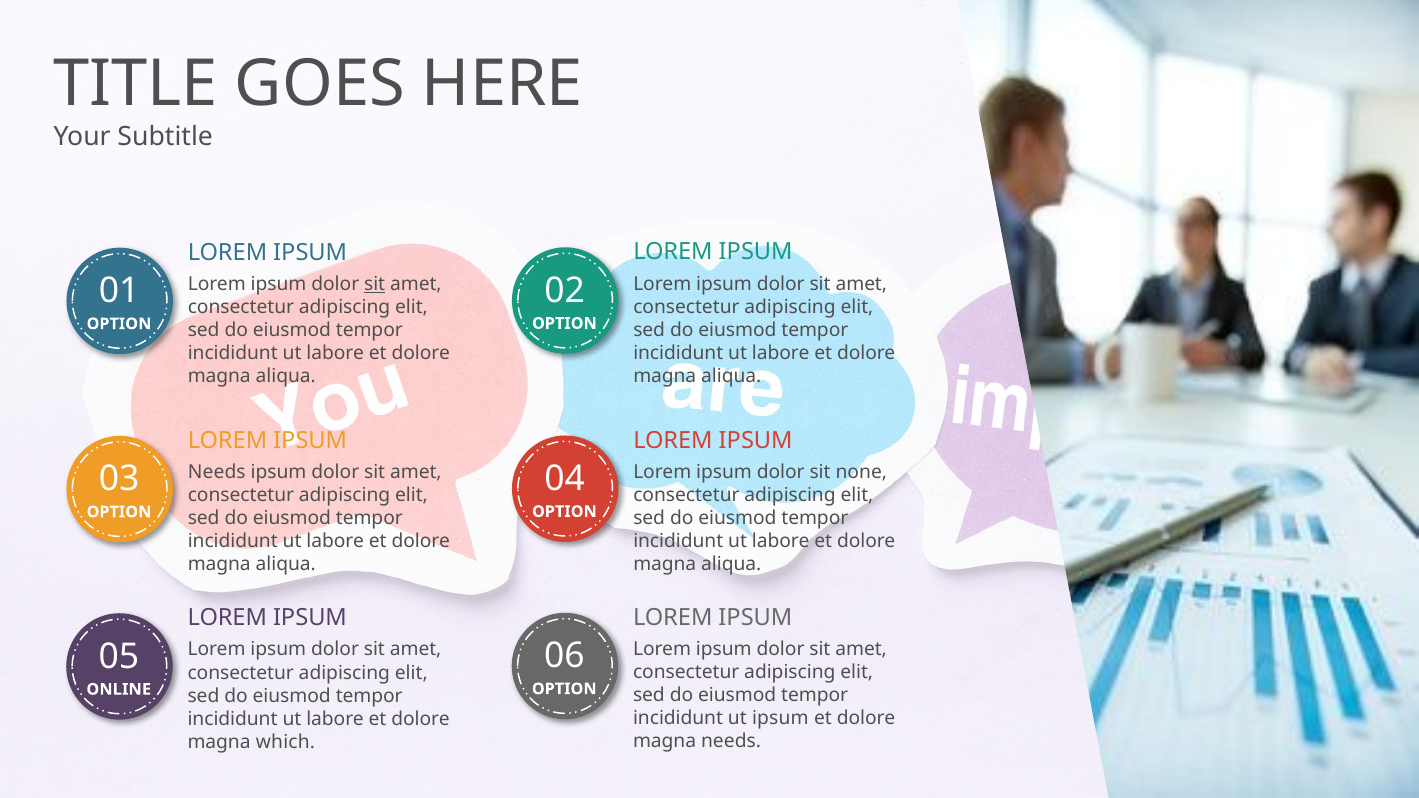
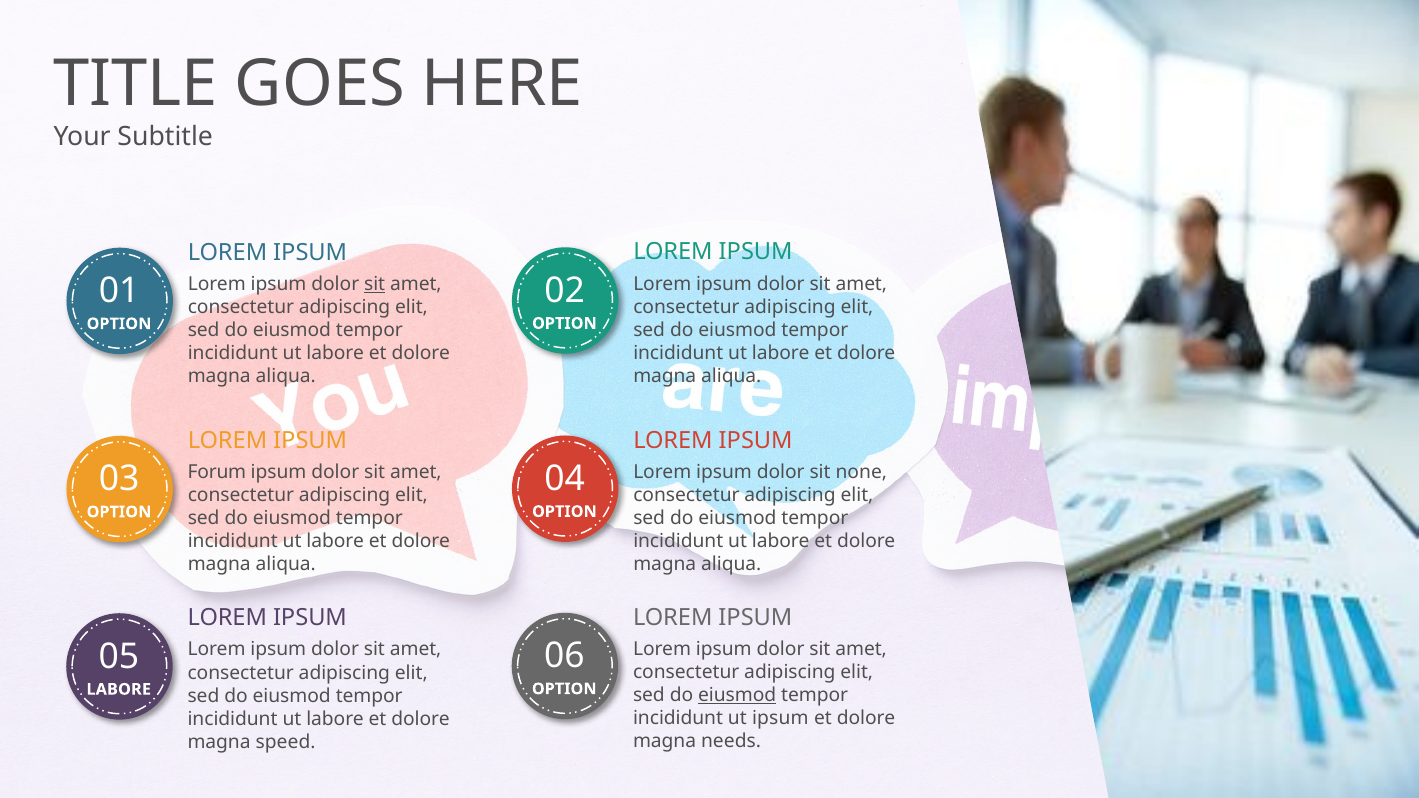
Needs: Needs -> Forum (217, 472)
ONLINE: ONLINE -> LABORE (119, 689)
eiusmod underline: none -> present (737, 696)
which: which -> speed (286, 742)
